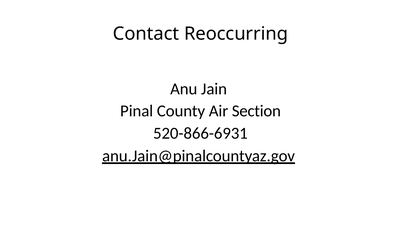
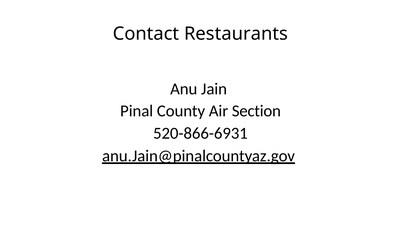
Reoccurring: Reoccurring -> Restaurants (236, 34)
